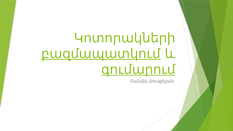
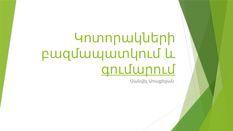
բազմապատկում underline: present -> none (101, 54)
